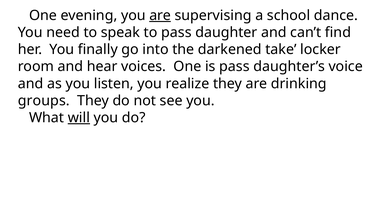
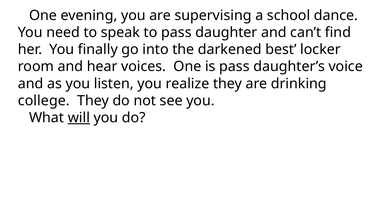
are underline: present -> none (160, 15)
take: take -> best (281, 50)
groups: groups -> college (44, 101)
